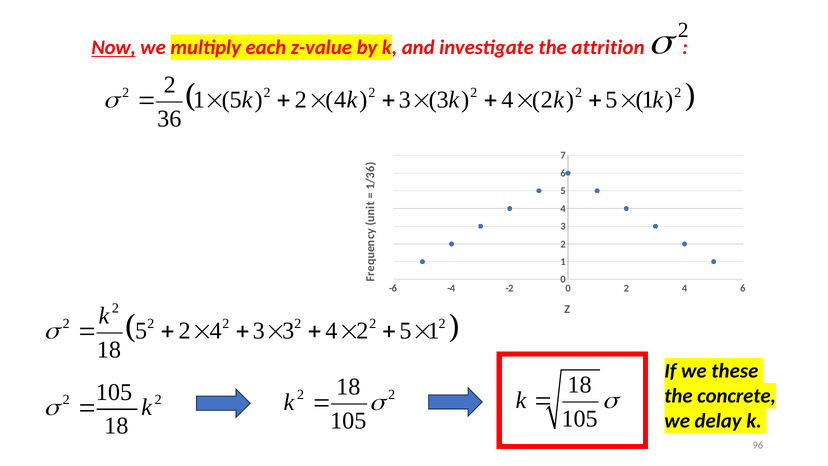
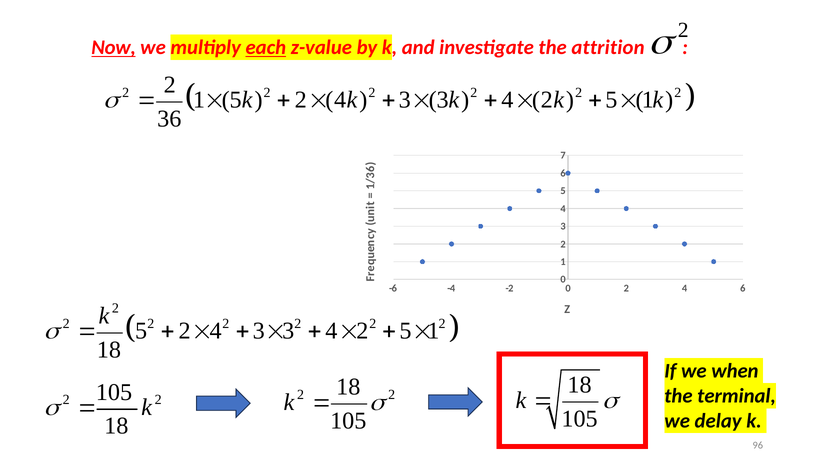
each underline: none -> present (266, 48)
these: these -> when (735, 371)
concrete: concrete -> terminal (737, 396)
